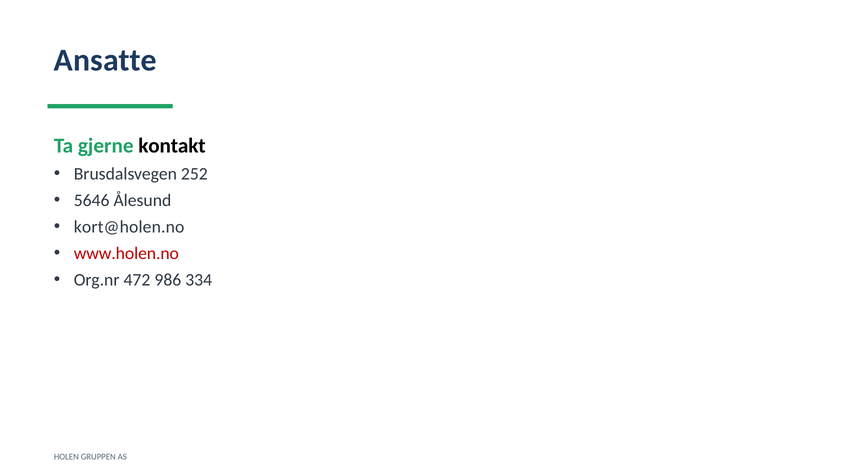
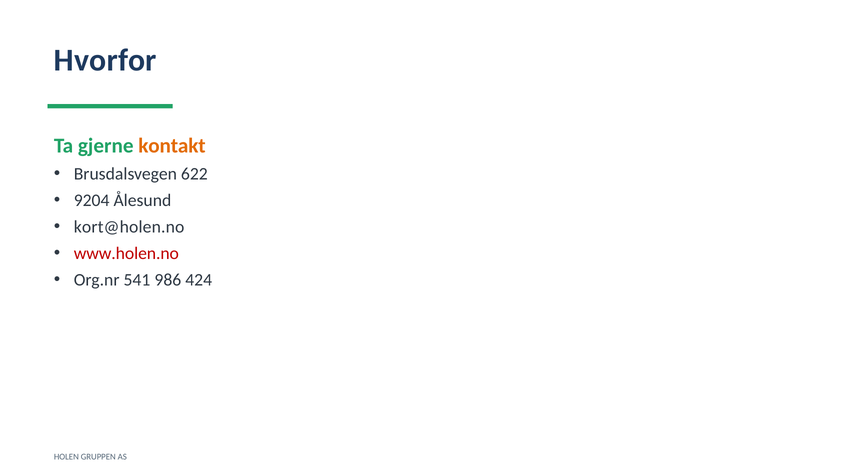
Ansatte: Ansatte -> Hvorfor (105, 60)
kontakt colour: black -> orange (172, 146)
252: 252 -> 622 (194, 174)
5646: 5646 -> 9204 (92, 201)
472: 472 -> 541 (137, 280)
334: 334 -> 424 (199, 280)
